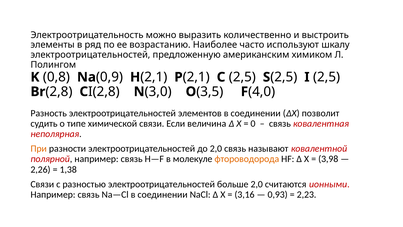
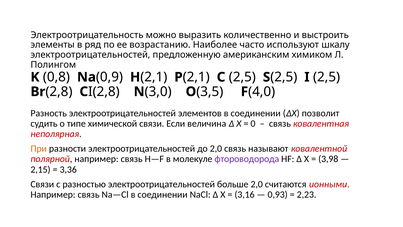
фтороводорода colour: orange -> purple (247, 159)
2,26: 2,26 -> 2,15 (41, 169)
1,38: 1,38 -> 3,36 (68, 169)
